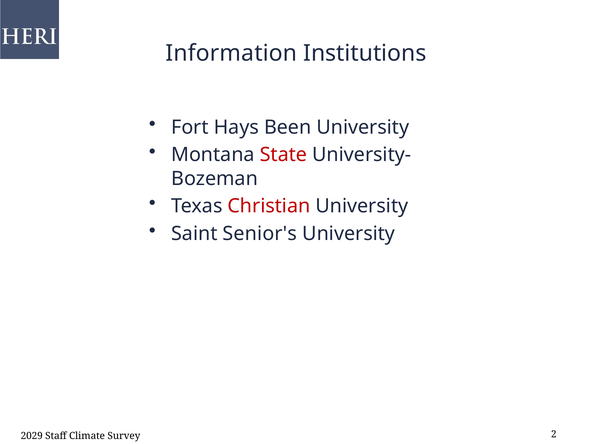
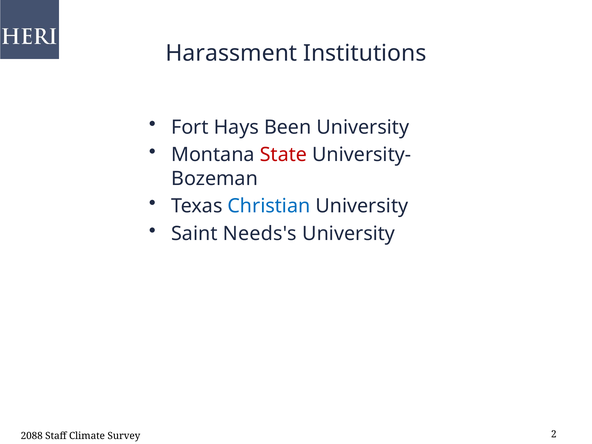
Information: Information -> Harassment (231, 53)
Christian colour: red -> blue (269, 206)
Senior's: Senior's -> Needs's (260, 234)
2029: 2029 -> 2088 (32, 436)
